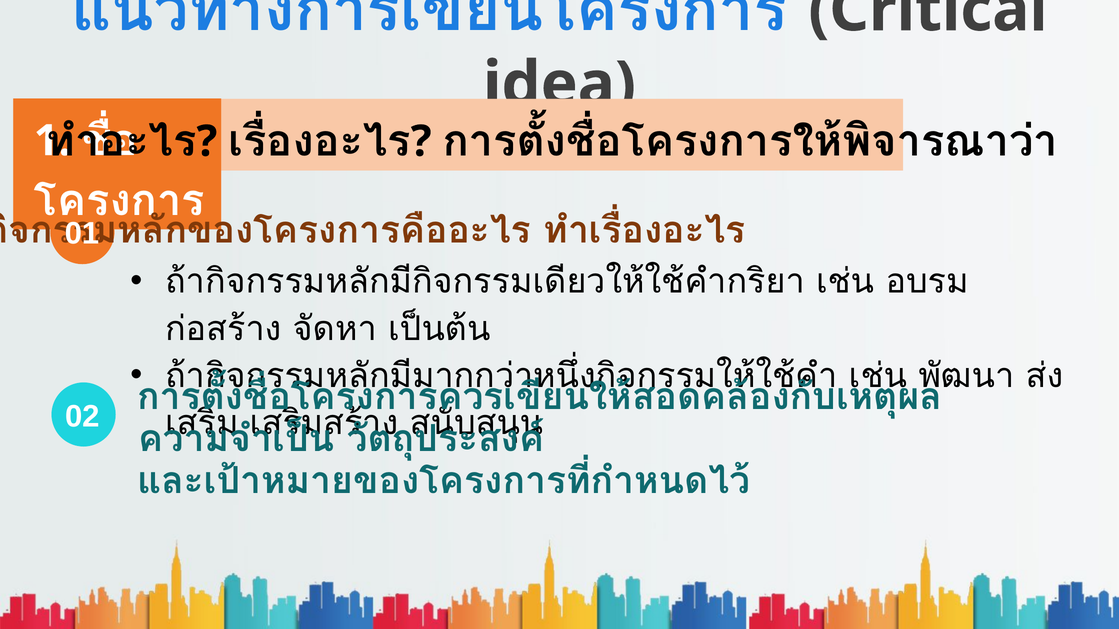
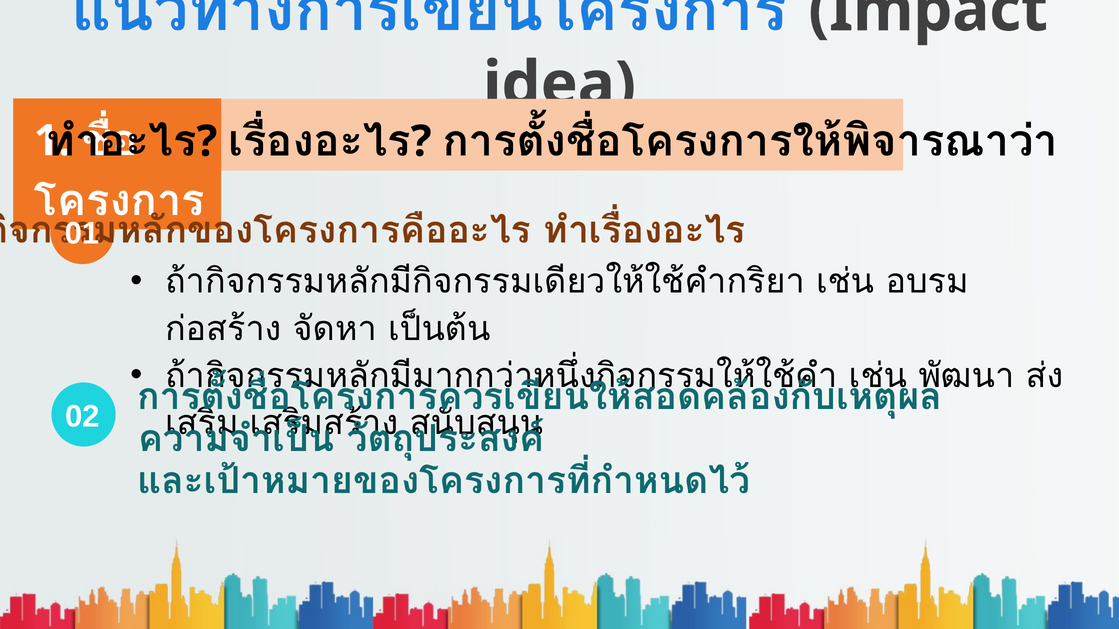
Critical: Critical -> Impact (928, 10)
